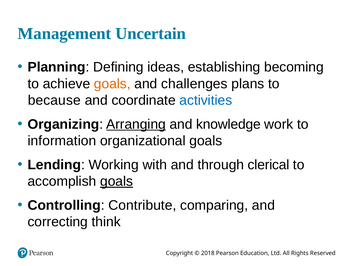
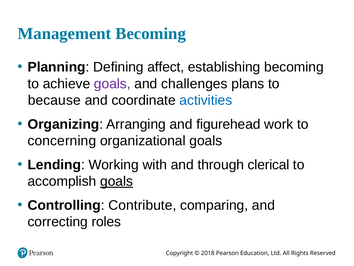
Management Uncertain: Uncertain -> Becoming (151, 34)
ideas: ideas -> affect (166, 67)
goals colour: orange -> purple (112, 84)
Arranging underline: present -> none (136, 124)
knowledge: knowledge -> figurehead (228, 124)
information: information -> concerning (62, 141)
think: think -> roles (106, 221)
